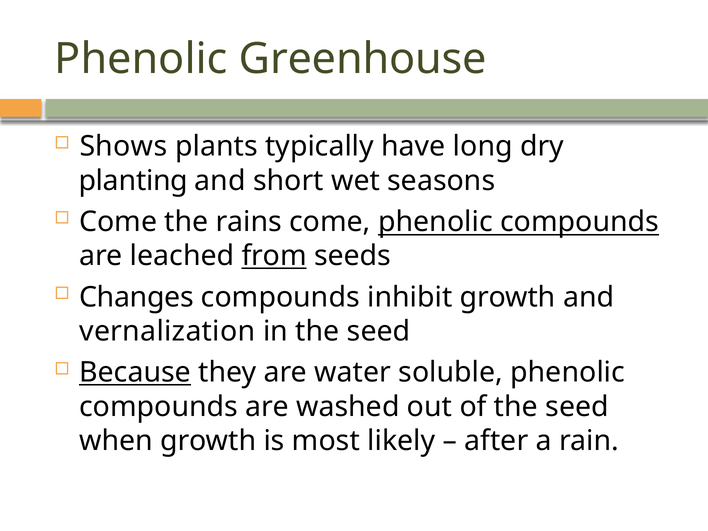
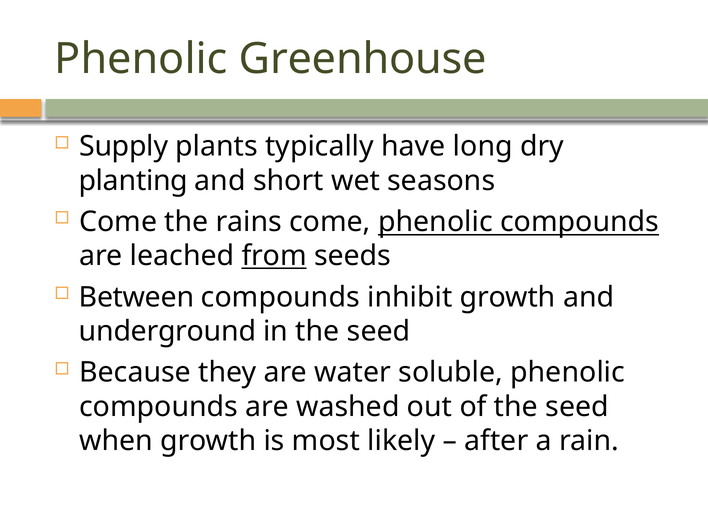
Shows: Shows -> Supply (124, 146)
Changes: Changes -> Between (136, 297)
vernalization: vernalization -> underground (168, 331)
Because underline: present -> none (135, 373)
